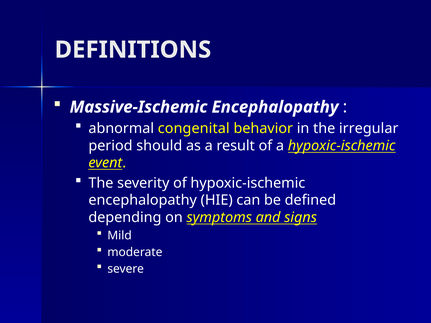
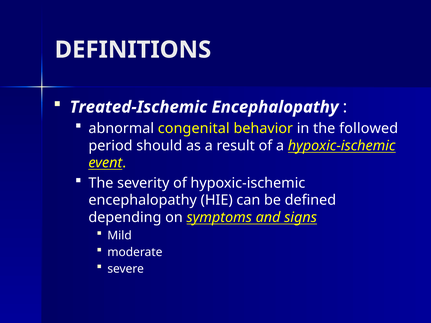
Massive-Ischemic: Massive-Ischemic -> Treated-Ischemic (138, 107)
irregular: irregular -> followed (369, 129)
